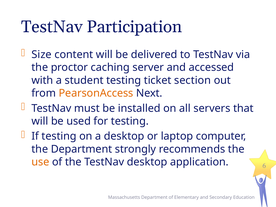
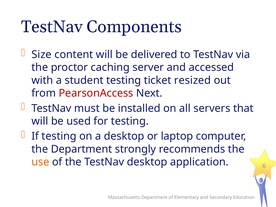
Participation: Participation -> Components (134, 27)
section: section -> resized (193, 80)
PearsonAccess colour: orange -> red (96, 93)
